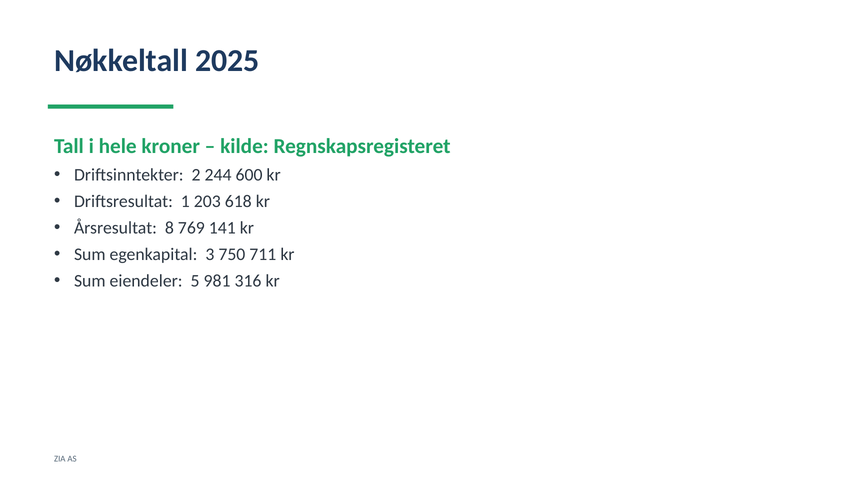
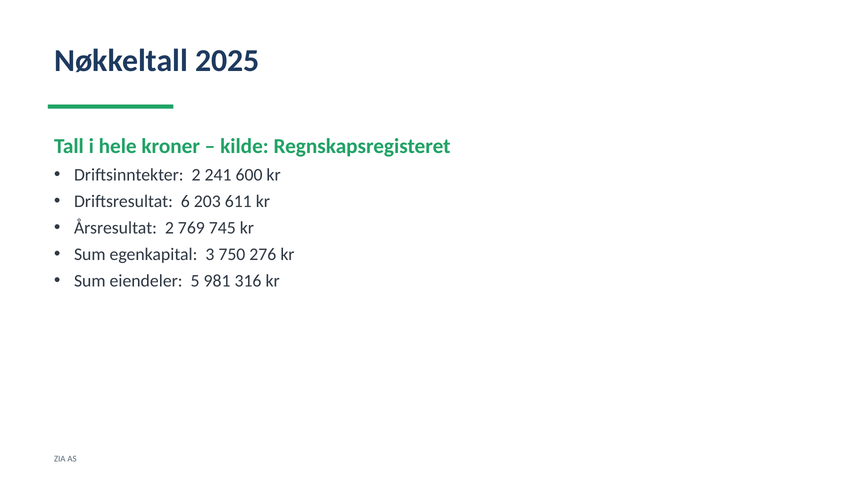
244: 244 -> 241 (218, 175)
1: 1 -> 6 (185, 201)
618: 618 -> 611 (238, 201)
Årsresultat 8: 8 -> 2 (169, 228)
141: 141 -> 745 (222, 228)
711: 711 -> 276 (263, 255)
